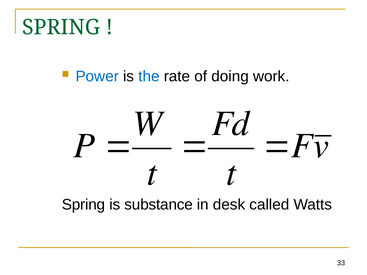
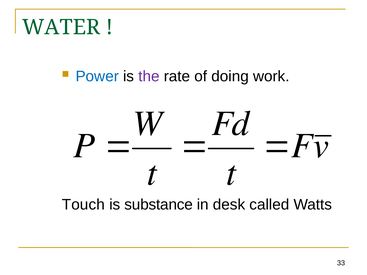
SPRING: SPRING -> WATER (61, 27)
the colour: blue -> purple (149, 76)
Spring: Spring -> Touch (83, 205)
